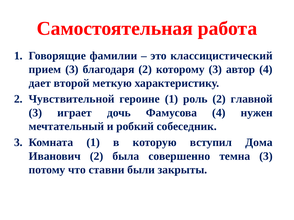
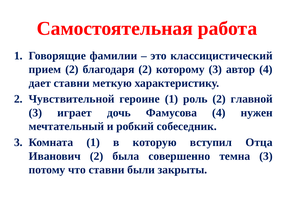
прием 3: 3 -> 2 (72, 70)
дает второй: второй -> ставни (72, 83)
Дома: Дома -> Отца (259, 143)
